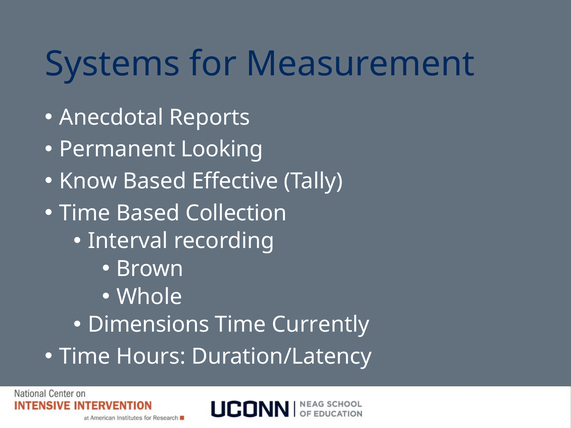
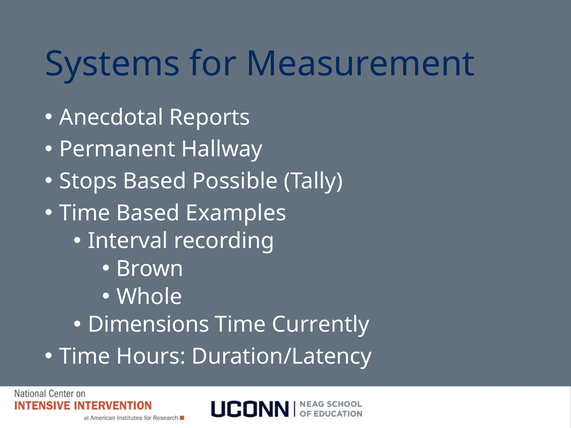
Looking: Looking -> Hallway (222, 149)
Know: Know -> Stops (88, 181)
Effective: Effective -> Possible (235, 181)
Collection: Collection -> Examples (236, 213)
